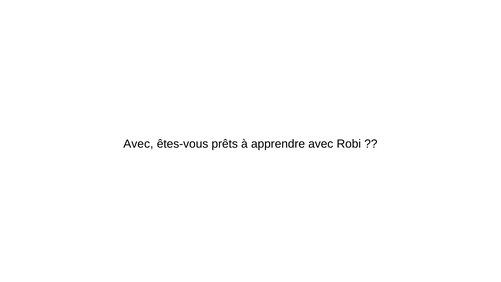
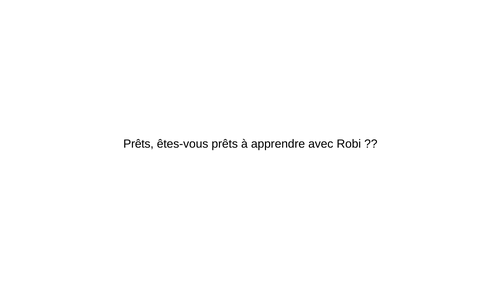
Avec: Avec -> Prêts (138, 144)
